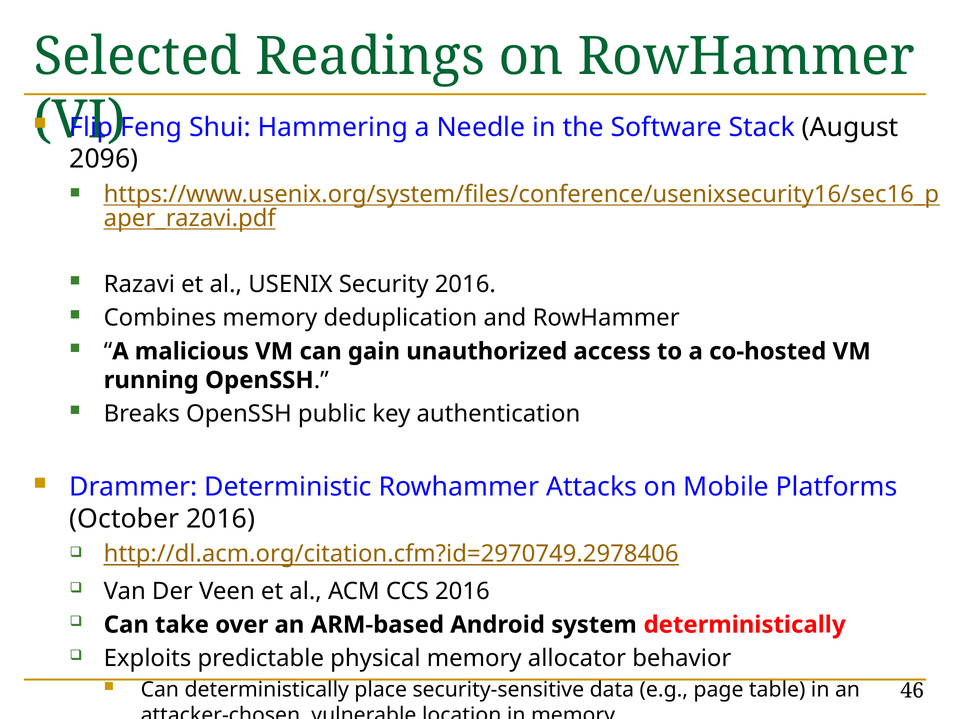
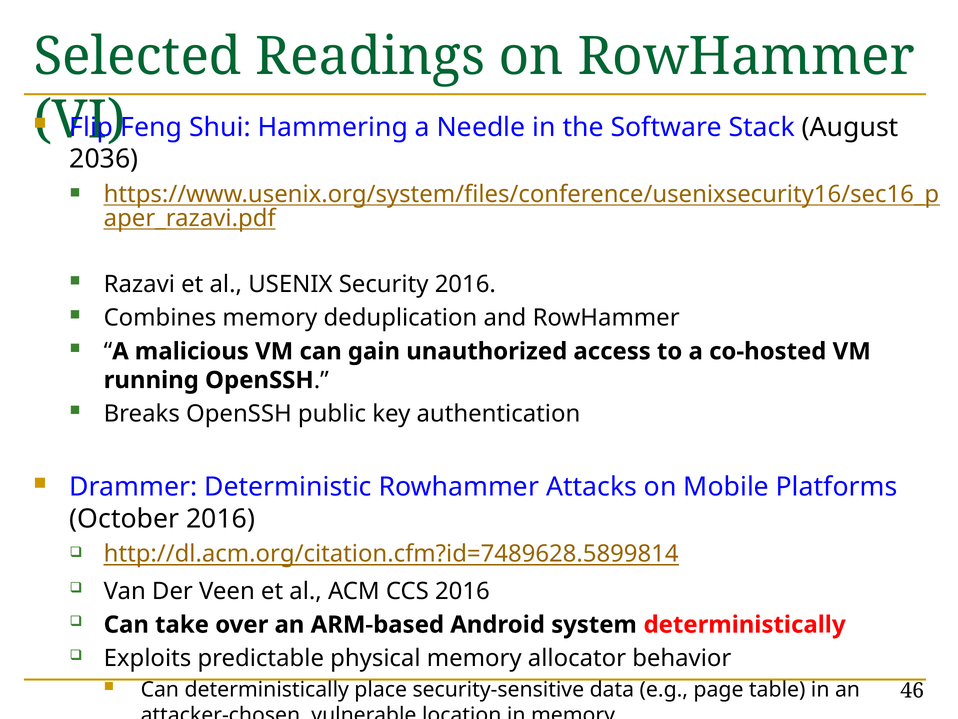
2096: 2096 -> 2036 (104, 159)
http://dl.acm.org/citation.cfm?id=2970749.2978406: http://dl.acm.org/citation.cfm?id=2970749.2978406 -> http://dl.acm.org/citation.cfm?id=7489628.5899814 (391, 553)
